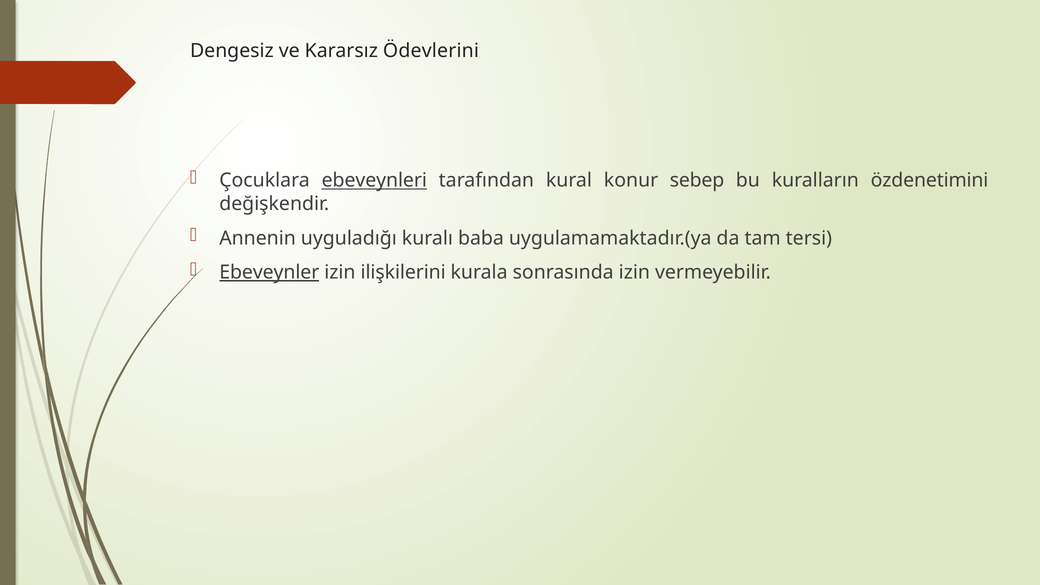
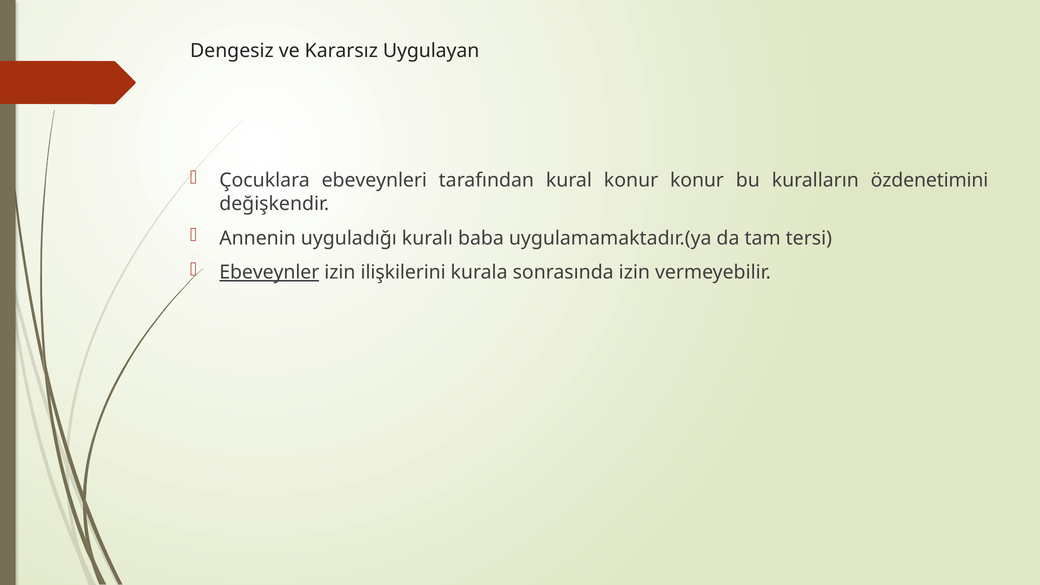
Ödevlerini: Ödevlerini -> Uygulayan (431, 51)
ebeveynleri underline: present -> none (374, 180)
konur sebep: sebep -> konur (697, 180)
